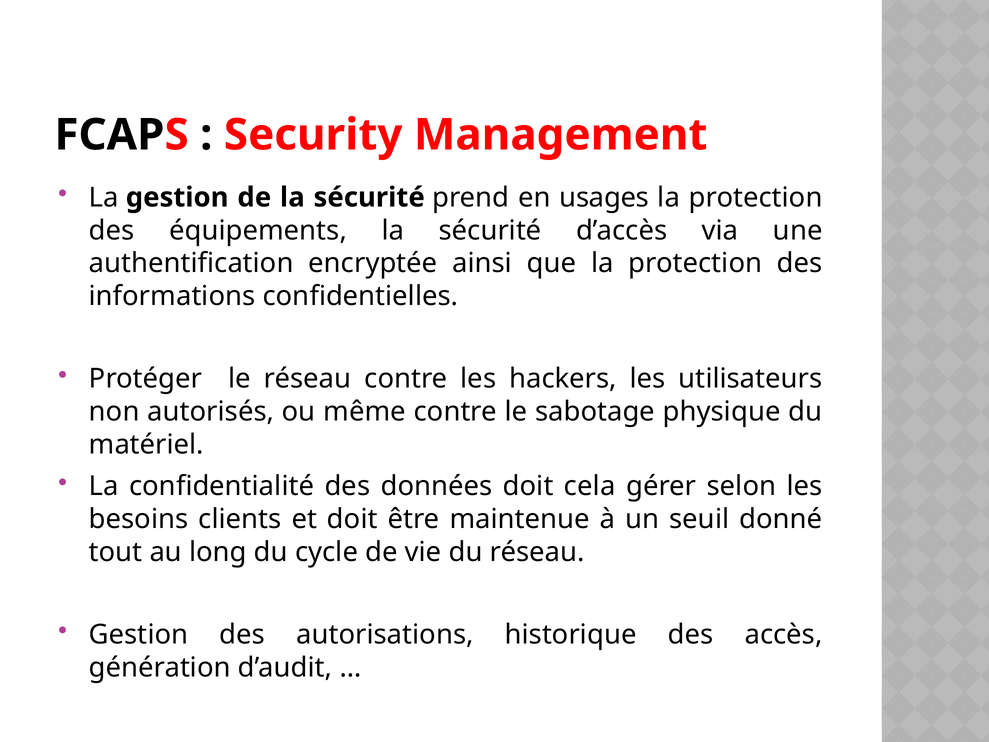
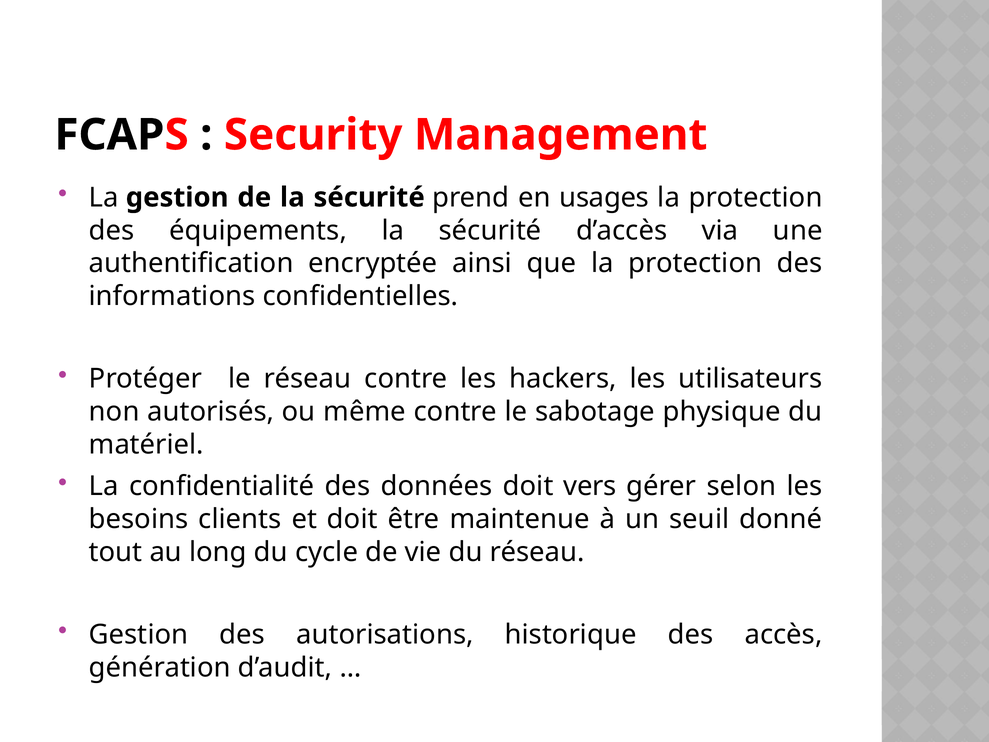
cela: cela -> vers (590, 486)
